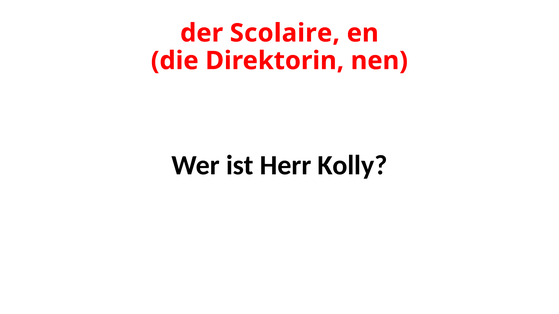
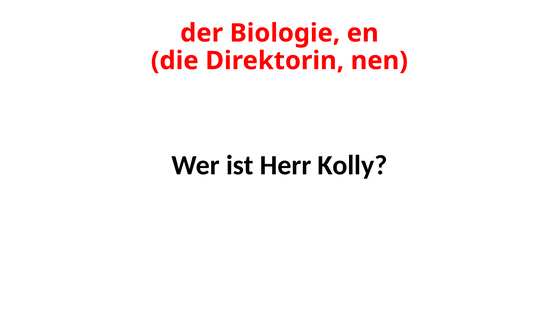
Scolaire: Scolaire -> Biologie (285, 33)
